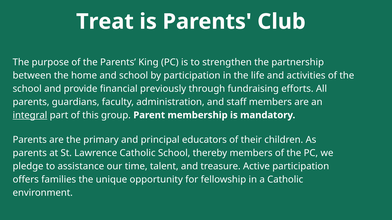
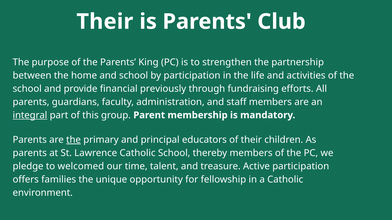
Treat: Treat -> Their (105, 22)
the underline: none -> present (74, 140)
assistance: assistance -> welcomed (81, 167)
